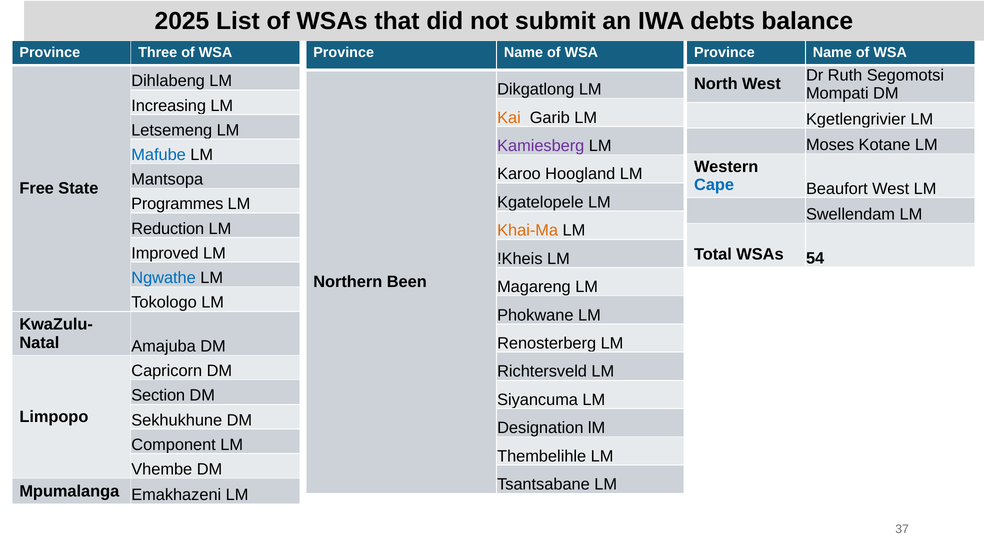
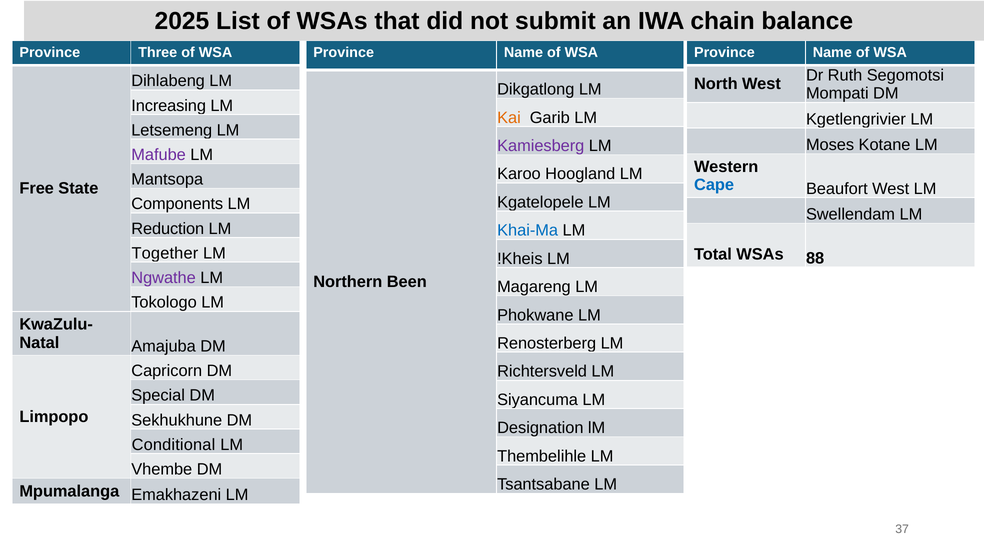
debts: debts -> chain (723, 21)
Mafube colour: blue -> purple (159, 155)
Programmes: Programmes -> Components (177, 204)
Khai-Ma colour: orange -> blue (528, 230)
Improved: Improved -> Together (165, 253)
54: 54 -> 88 (815, 258)
Ngwathe colour: blue -> purple (164, 278)
Section: Section -> Special (158, 395)
Component: Component -> Conditional (173, 444)
